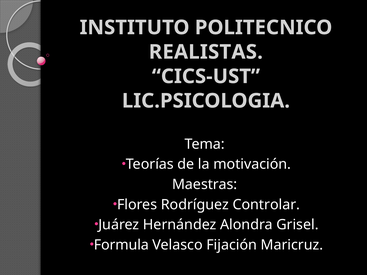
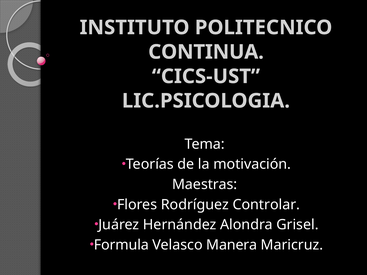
REALISTAS: REALISTAS -> CONTINUA (206, 52)
Fijación: Fijación -> Manera (232, 245)
